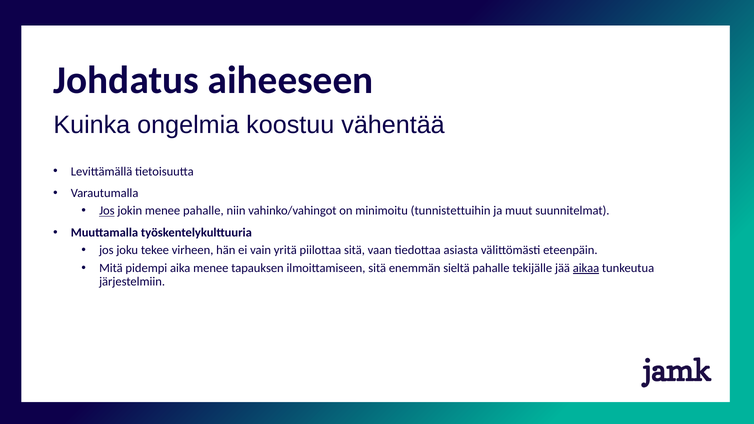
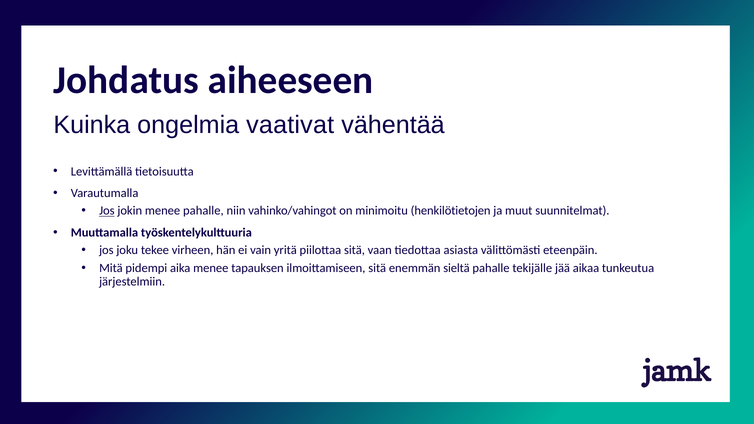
koostuu: koostuu -> vaativat (290, 125)
tunnistettuihin: tunnistettuihin -> henkilötietojen (451, 211)
aikaa underline: present -> none (586, 268)
